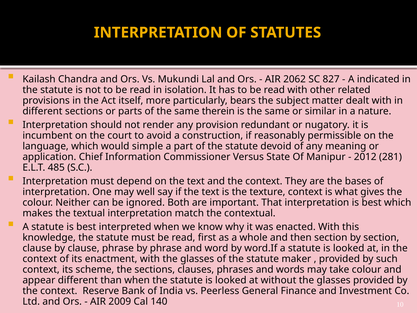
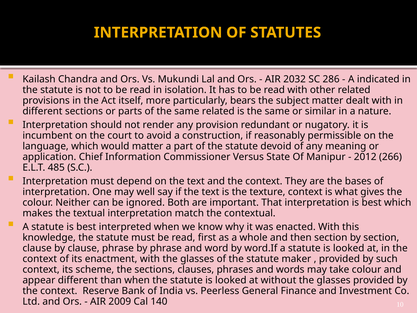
2062: 2062 -> 2032 (295, 79)
827: 827 -> 286 (331, 79)
same therein: therein -> related (218, 111)
would simple: simple -> matter (148, 146)
281: 281 -> 266 (390, 157)
